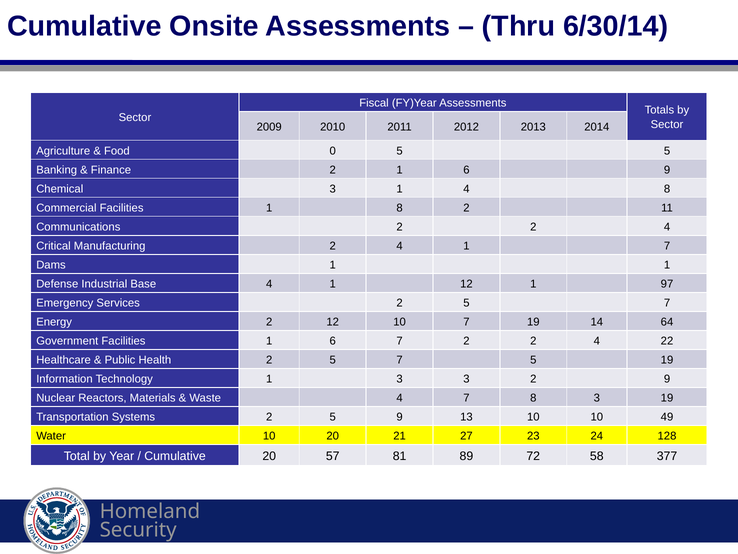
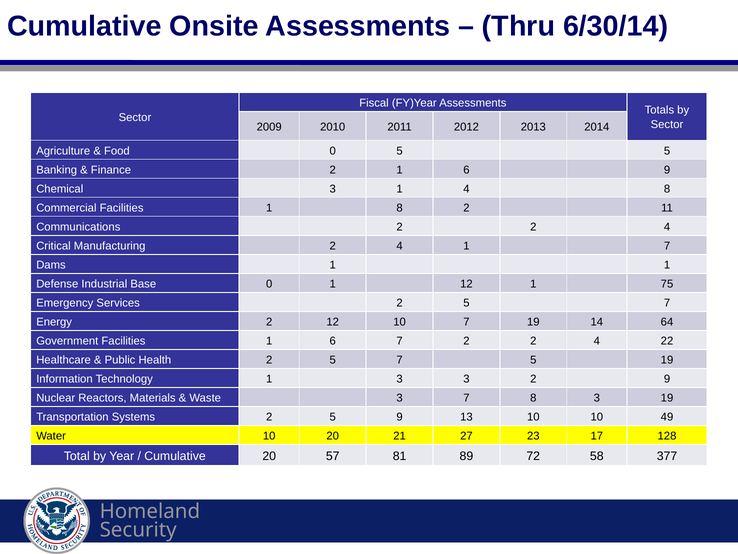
Base 4: 4 -> 0 (269, 284)
97: 97 -> 75 (667, 284)
Waste 4: 4 -> 3 (400, 398)
24: 24 -> 17 (597, 436)
